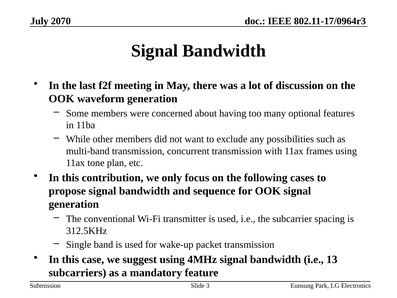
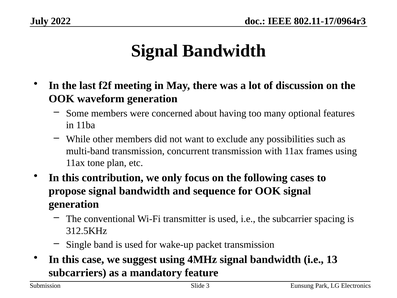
2070: 2070 -> 2022 (61, 21)
